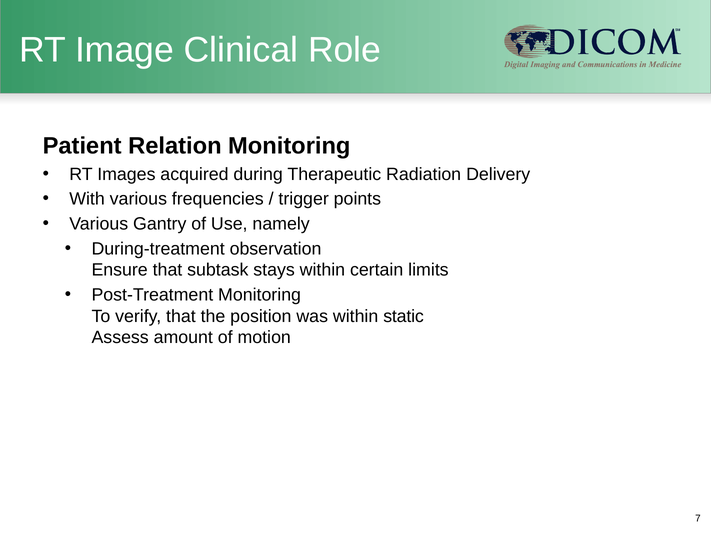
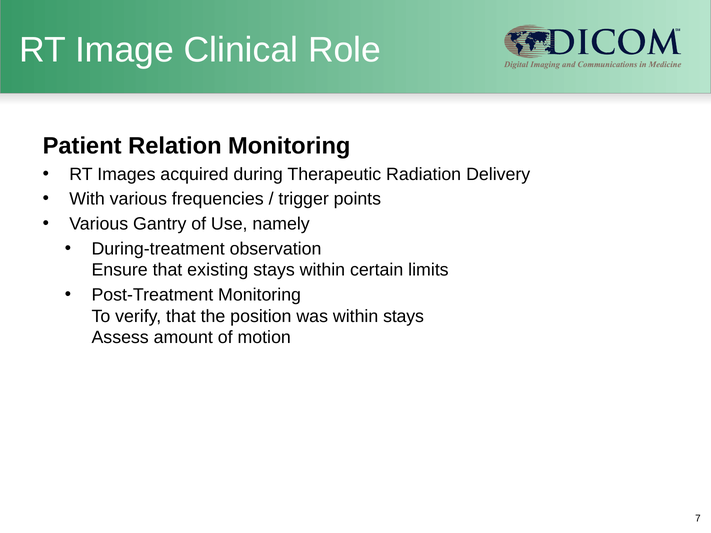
subtask: subtask -> existing (218, 270)
within static: static -> stays (404, 316)
